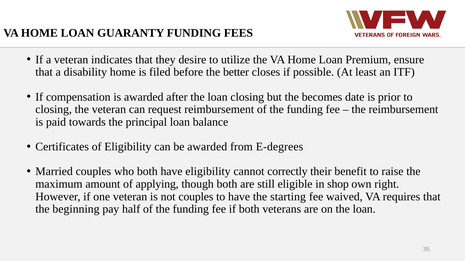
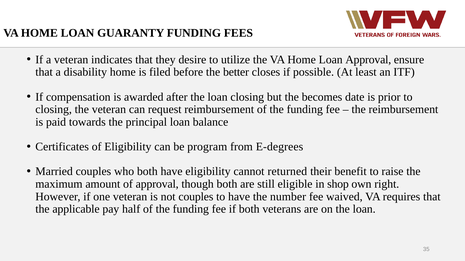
Loan Premium: Premium -> Approval (368, 60)
be awarded: awarded -> program (207, 147)
correctly: correctly -> returned (287, 172)
of applying: applying -> approval (157, 184)
starting: starting -> number (288, 197)
beginning: beginning -> applicable (76, 210)
